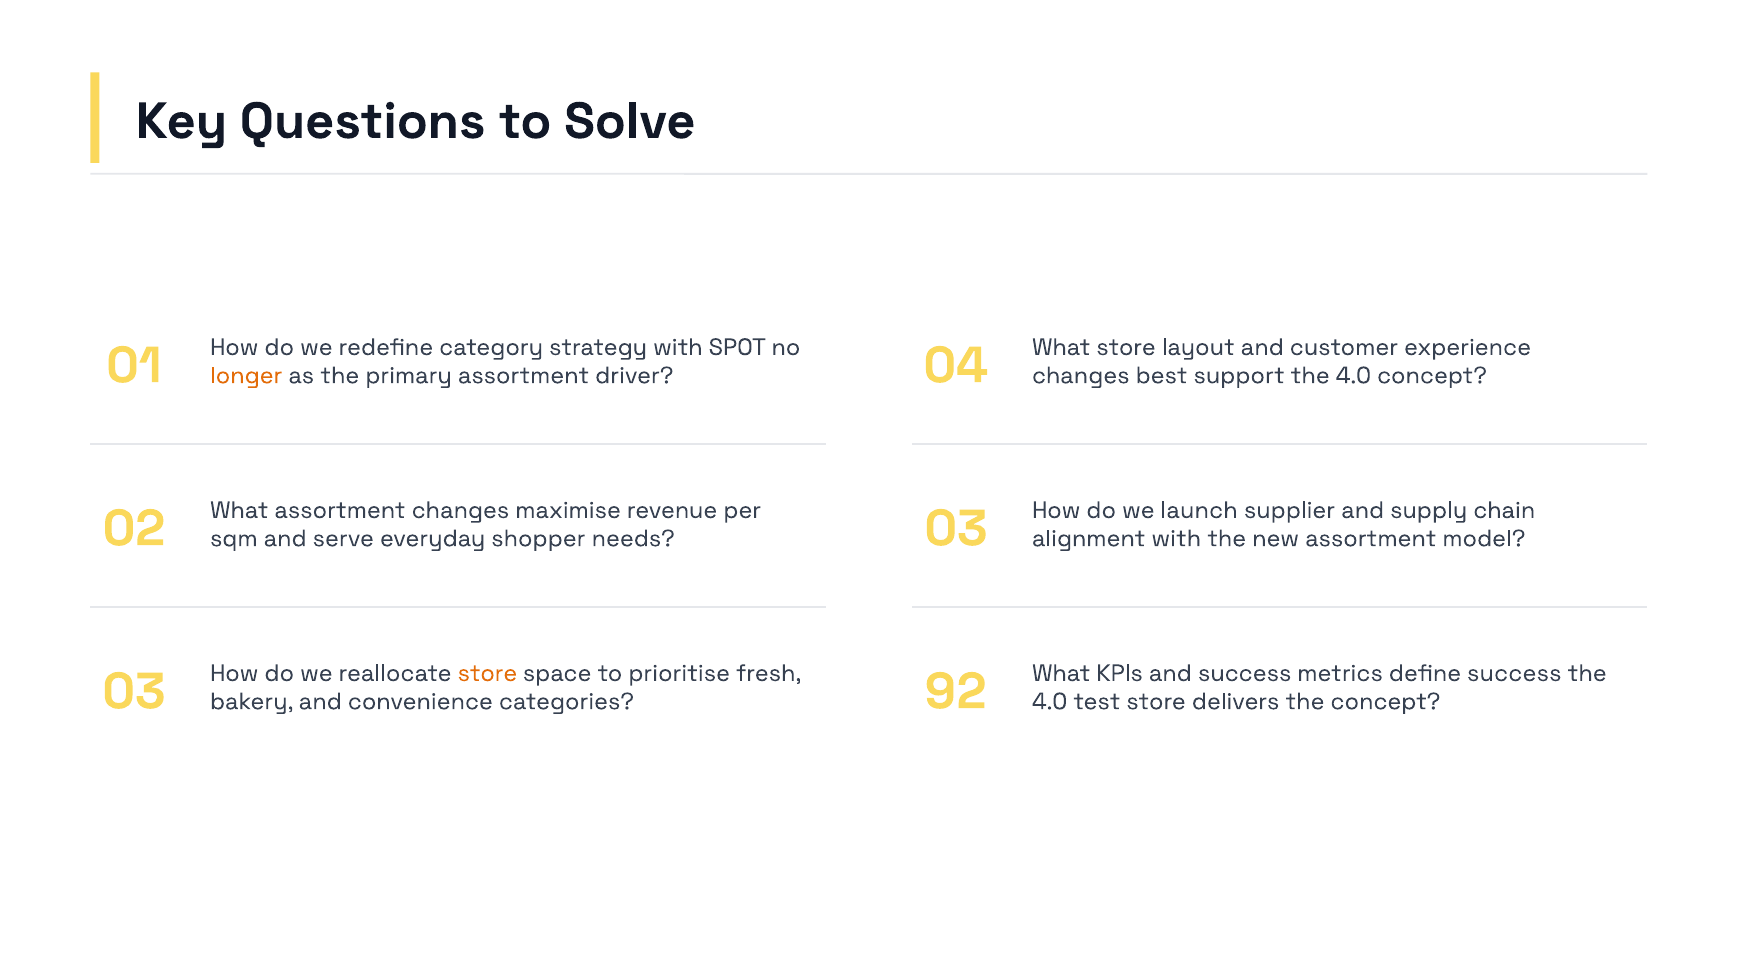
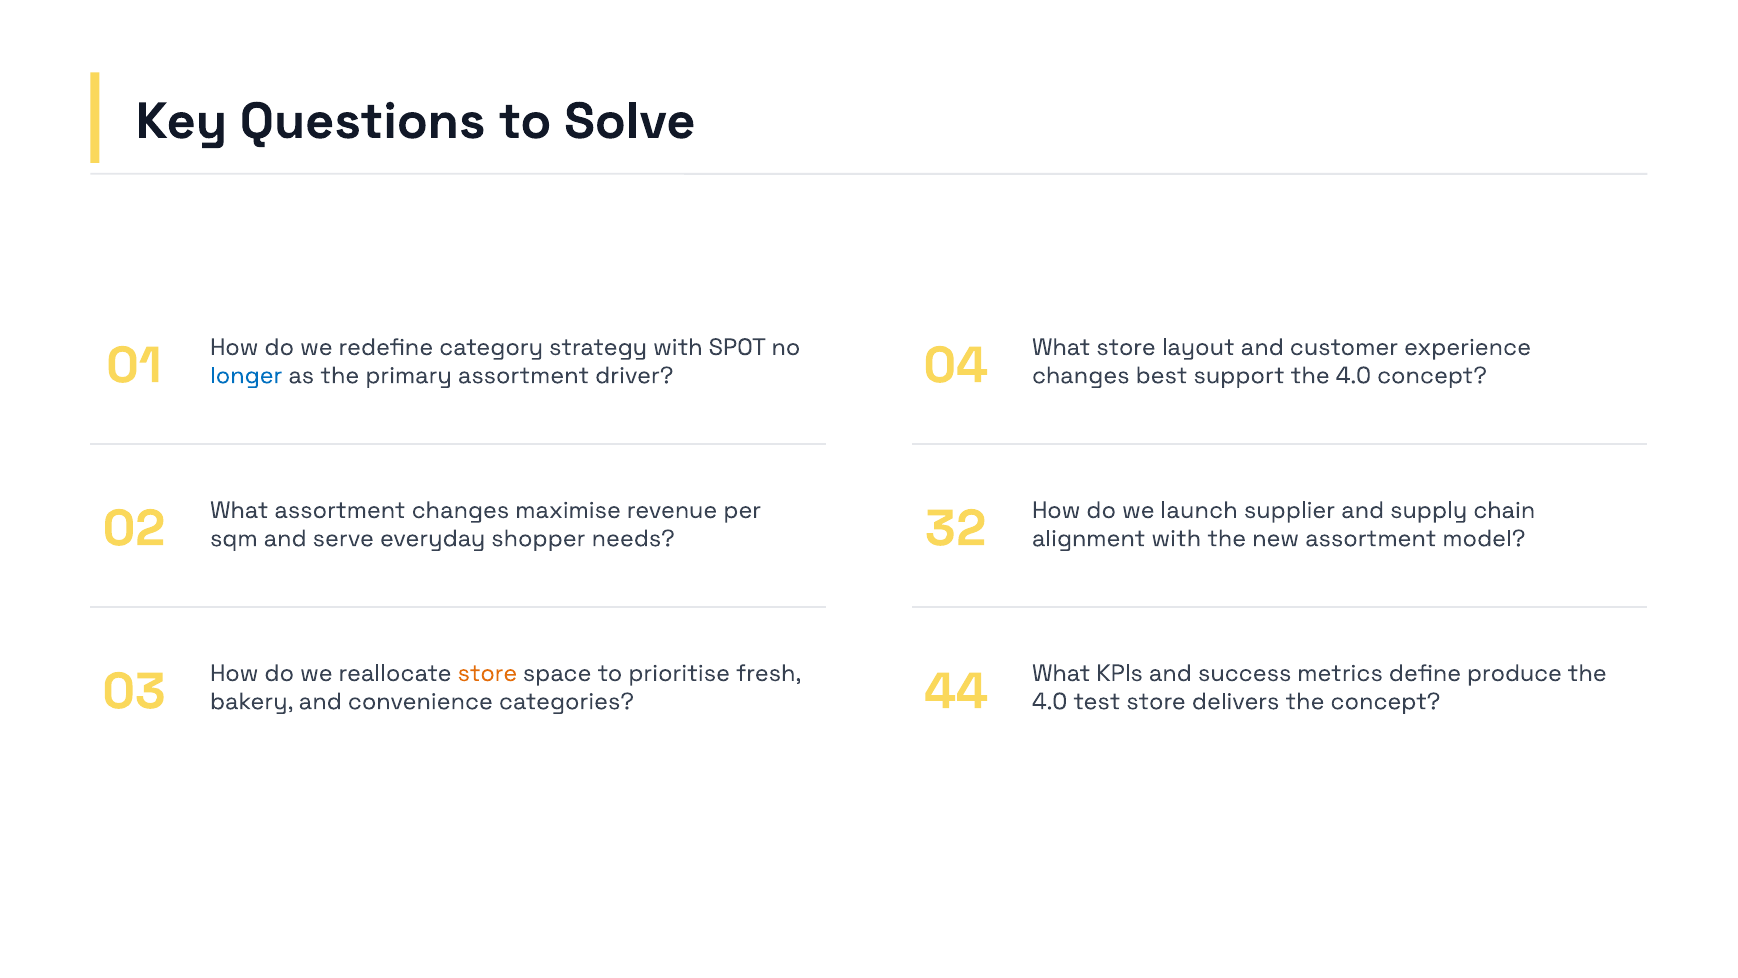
longer colour: orange -> blue (246, 375)
needs 03: 03 -> 32 (956, 528)
92: 92 -> 44 (956, 691)
define success: success -> produce (1514, 673)
